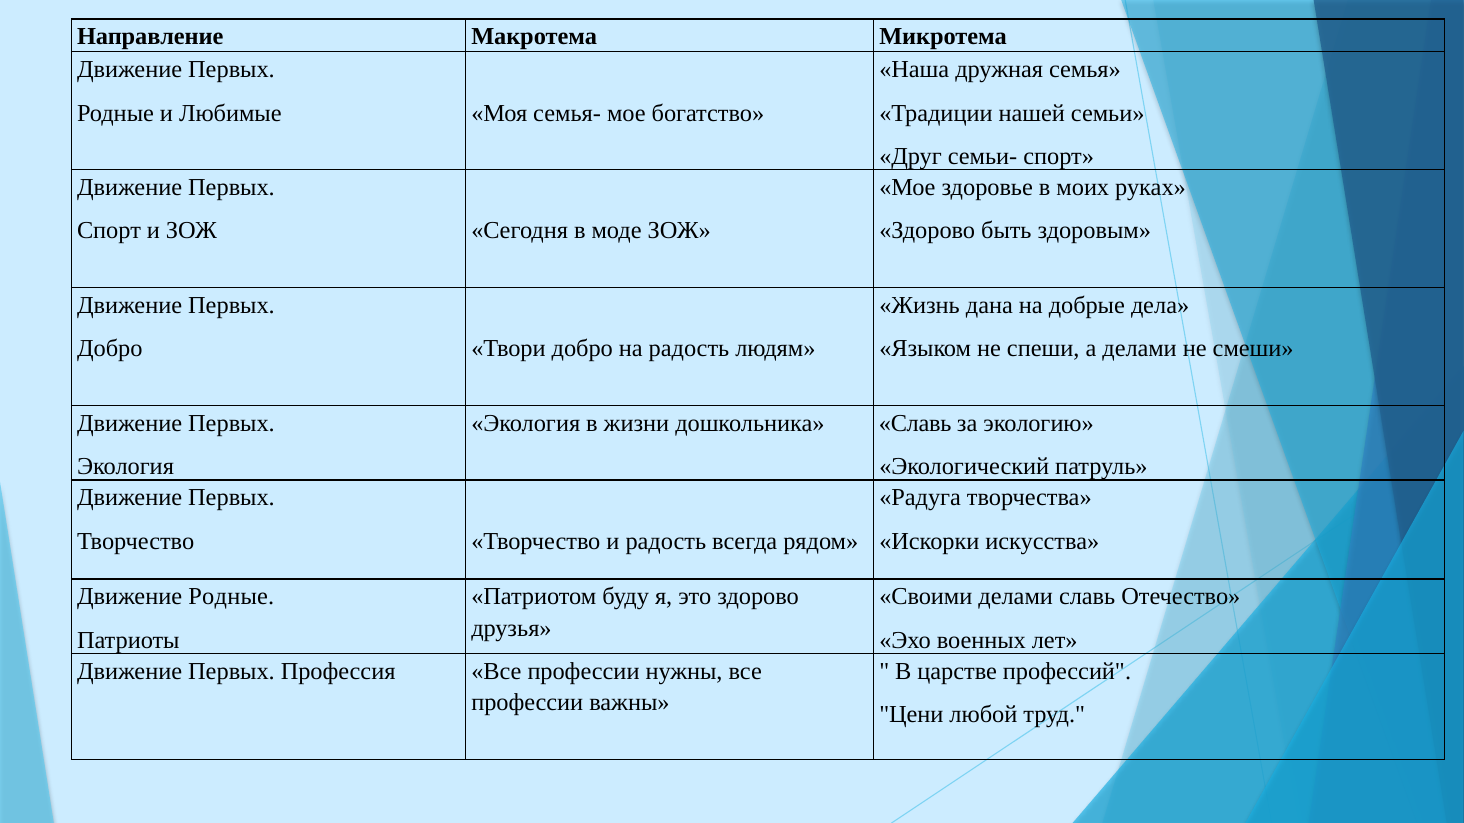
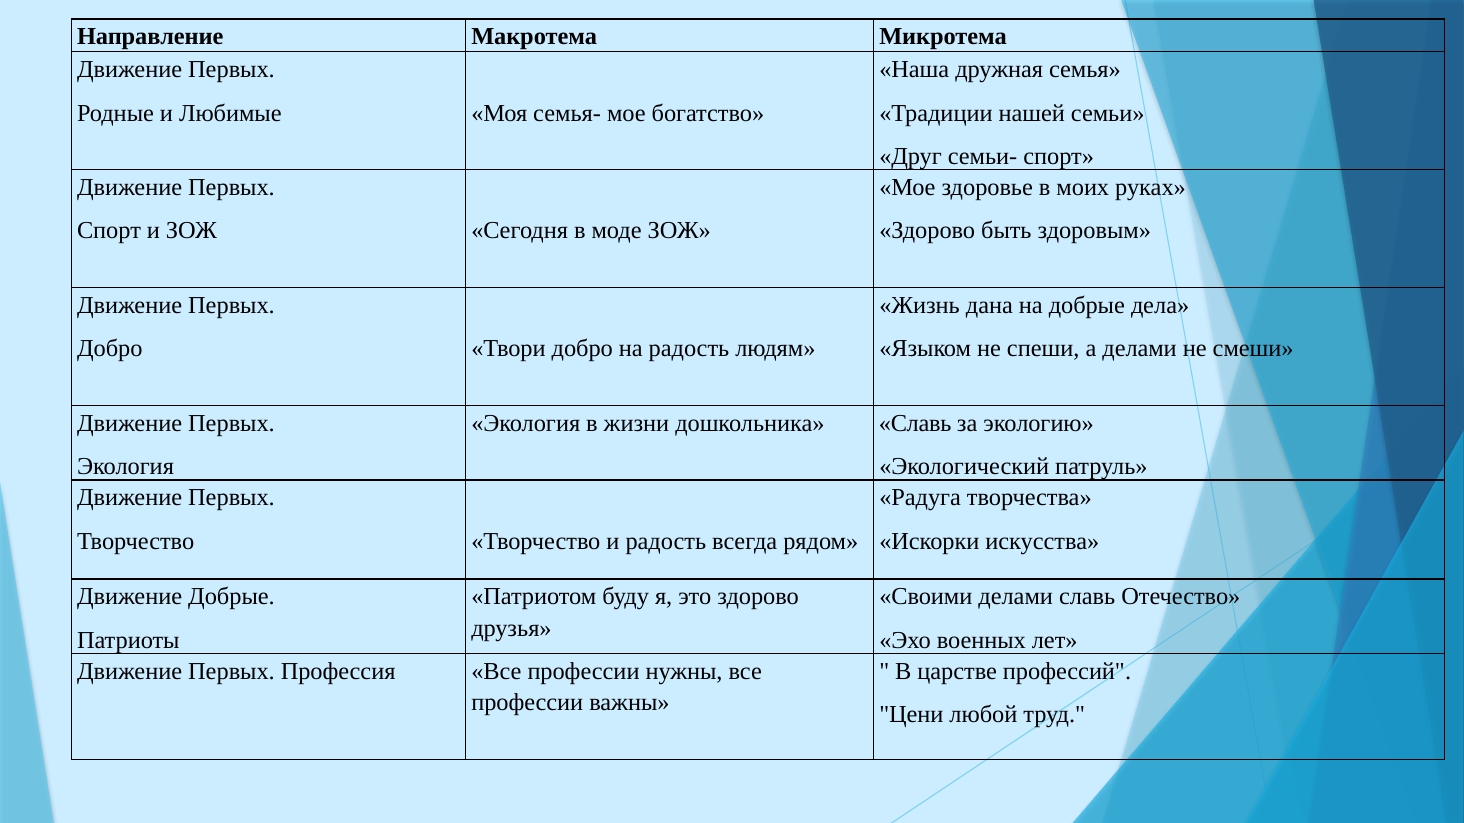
Движение Родные: Родные -> Добрые (231, 597)
